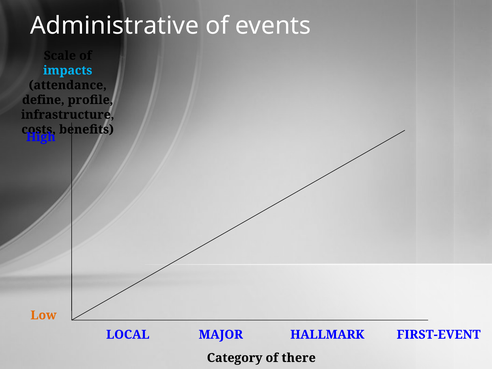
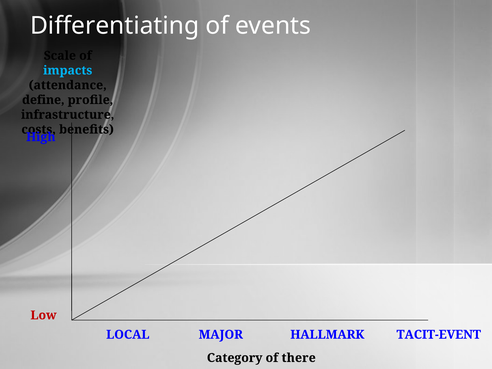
Administrative: Administrative -> Differentiating (115, 26)
Low colour: orange -> red (44, 315)
FIRST-EVENT: FIRST-EVENT -> TACIT-EVENT (439, 335)
